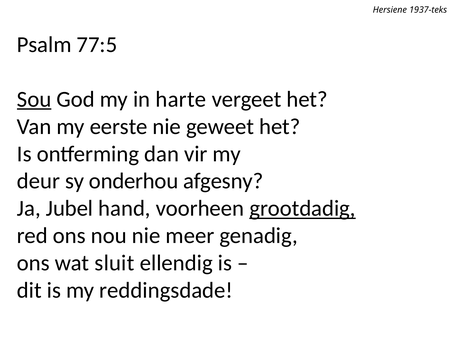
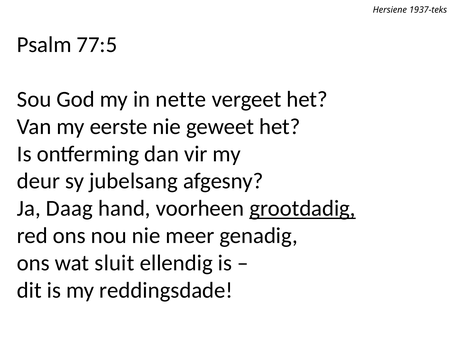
Sou underline: present -> none (34, 99)
harte: harte -> nette (181, 99)
onderhou: onderhou -> jubelsang (134, 181)
Jubel: Jubel -> Daag (69, 209)
